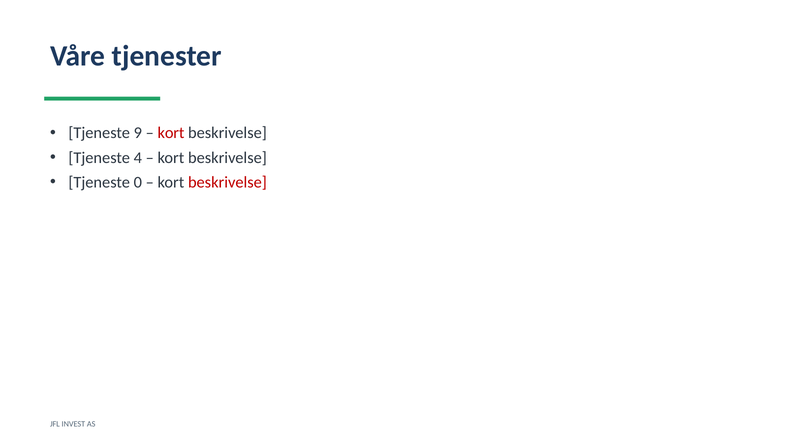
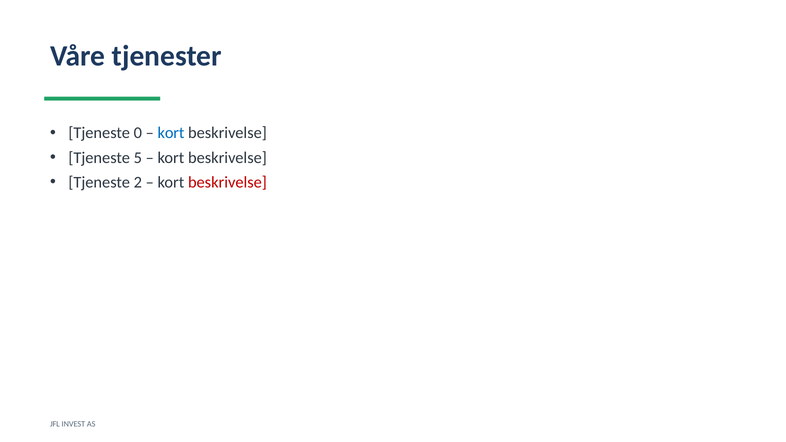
9: 9 -> 0 (138, 133)
kort colour: red -> blue (171, 133)
4: 4 -> 5 (138, 158)
0: 0 -> 2 (138, 182)
